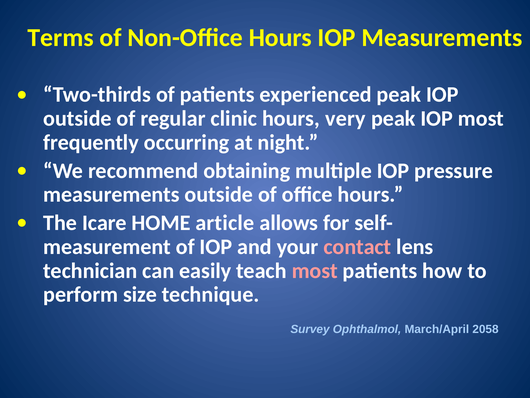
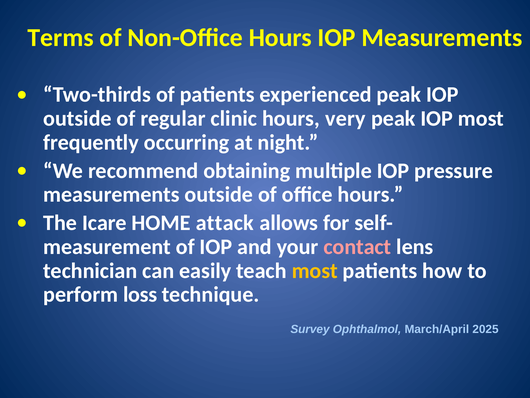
article: article -> attack (225, 223)
most colour: pink -> yellow (315, 270)
size: size -> loss (140, 294)
2058: 2058 -> 2025 (485, 329)
